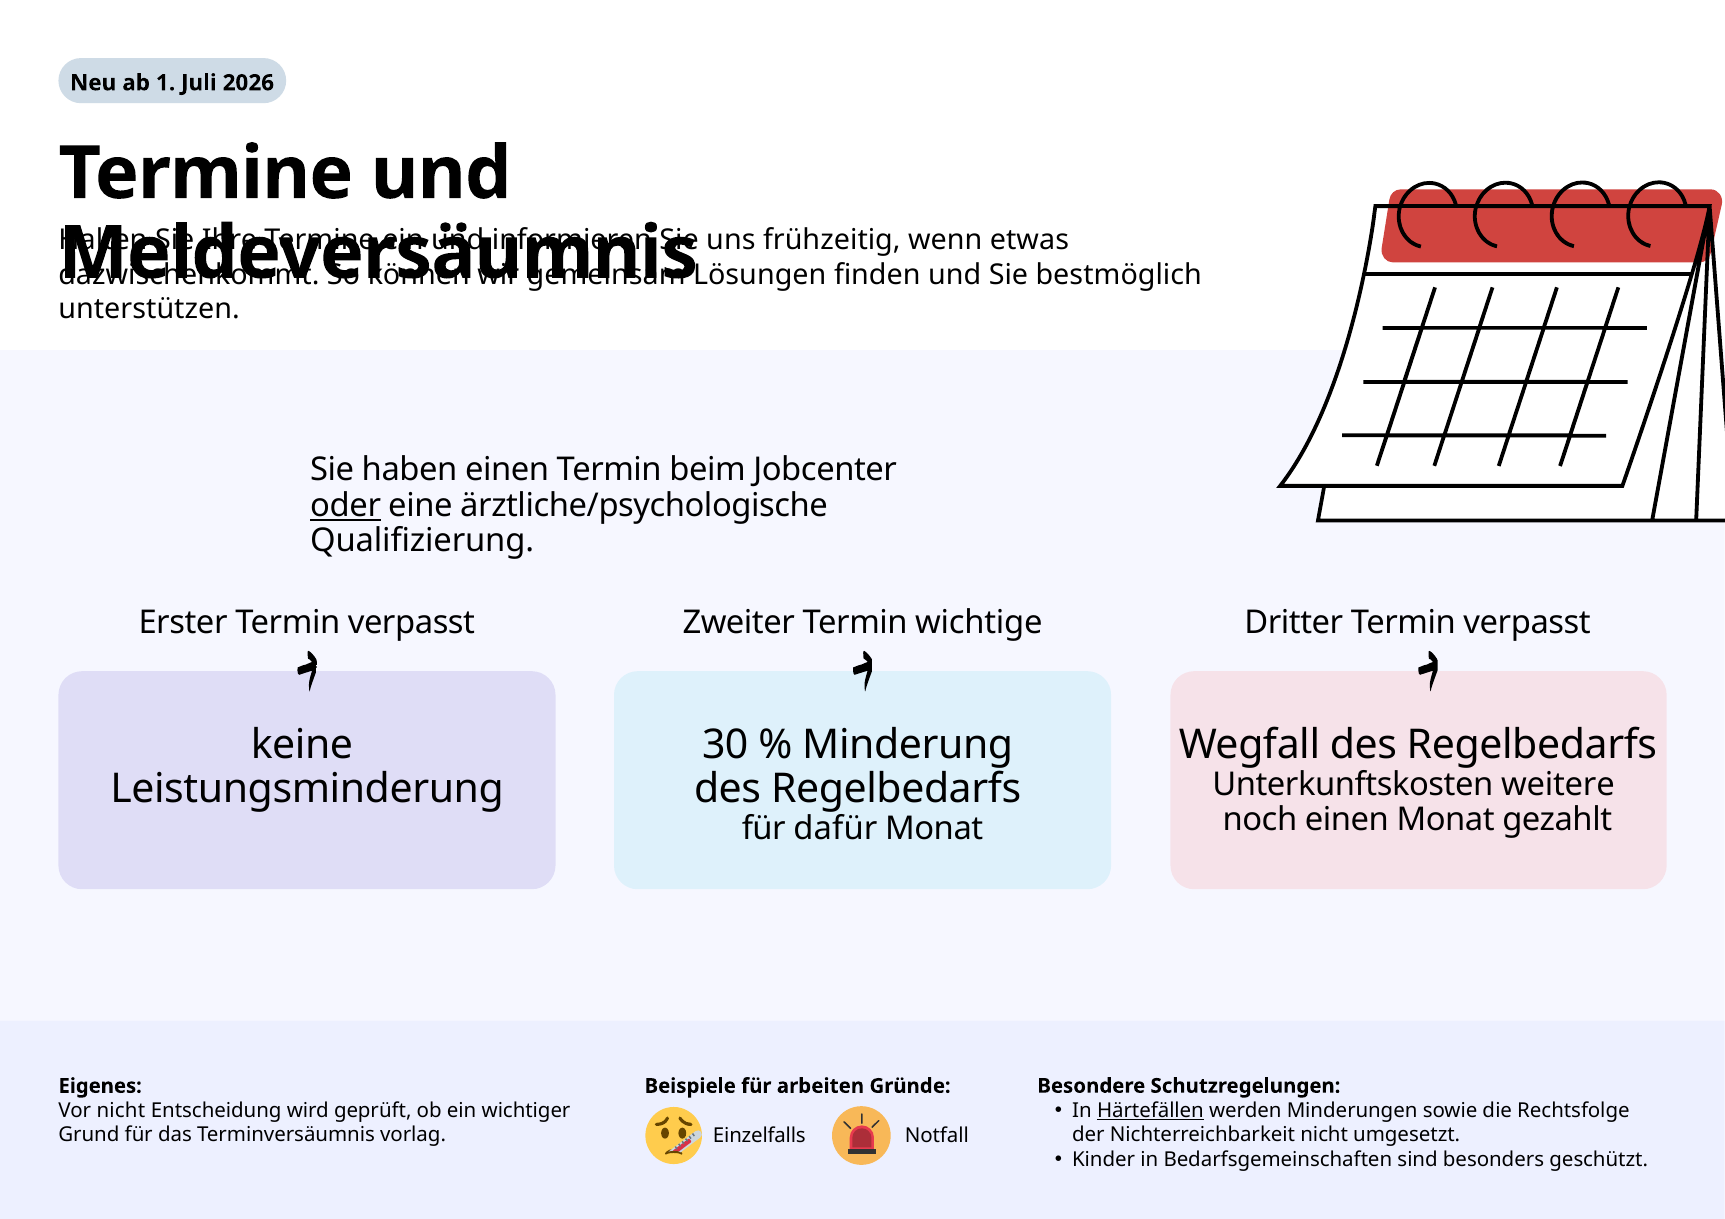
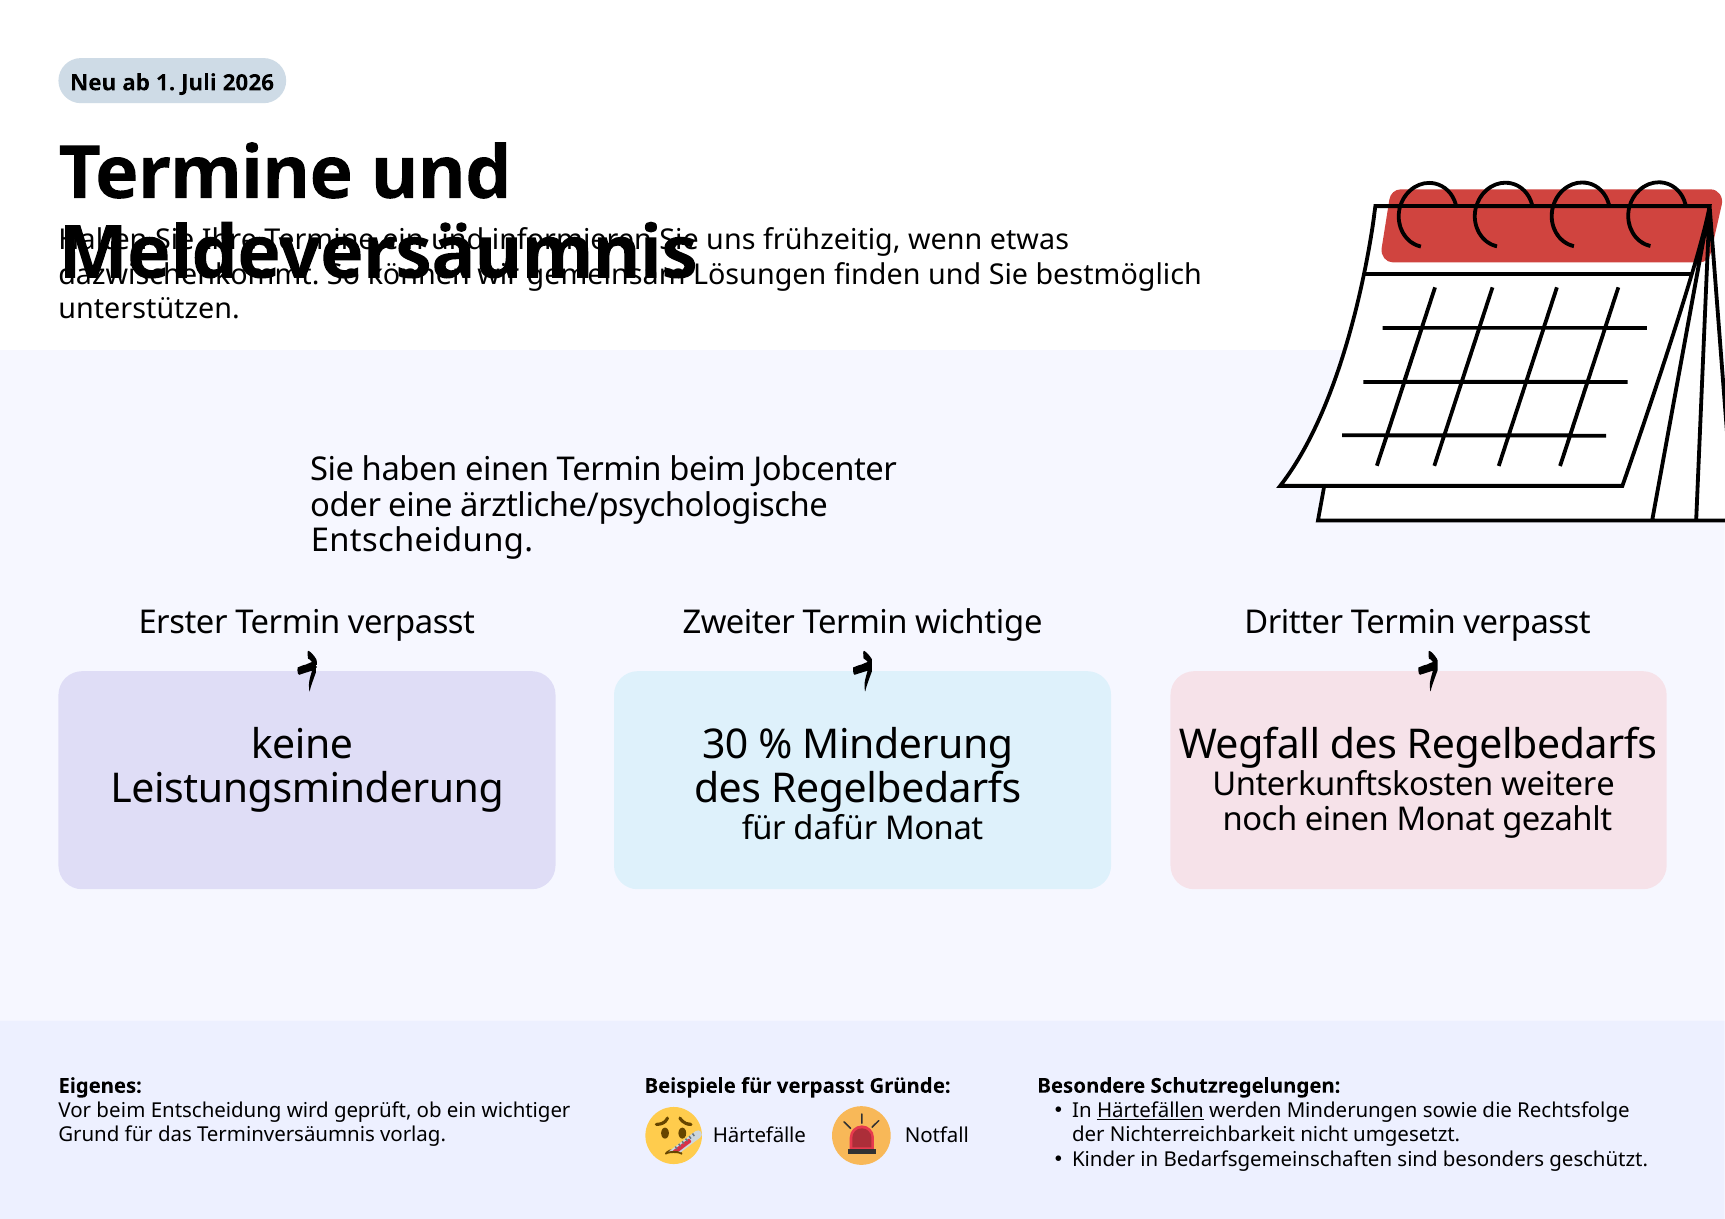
oder underline: present -> none (346, 506)
Qualifizierung: Qualifizierung -> Entscheidung (422, 541)
für arbeiten: arbeiten -> verpasst (820, 1086)
Vor nicht: nicht -> beim (121, 1111)
Einzelfalls: Einzelfalls -> Härtefälle (759, 1135)
